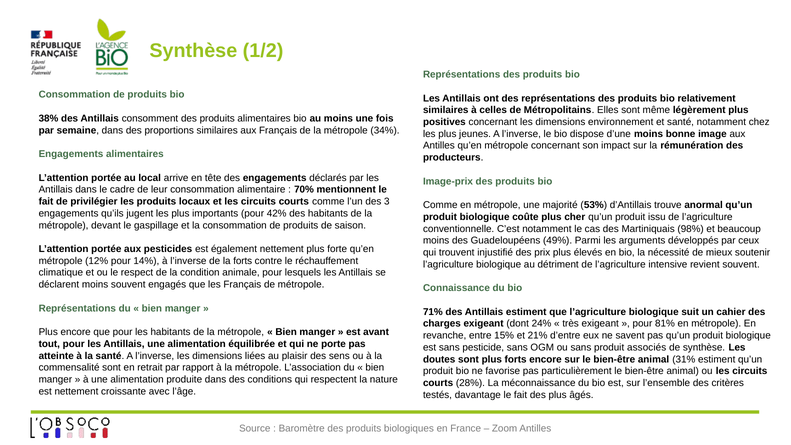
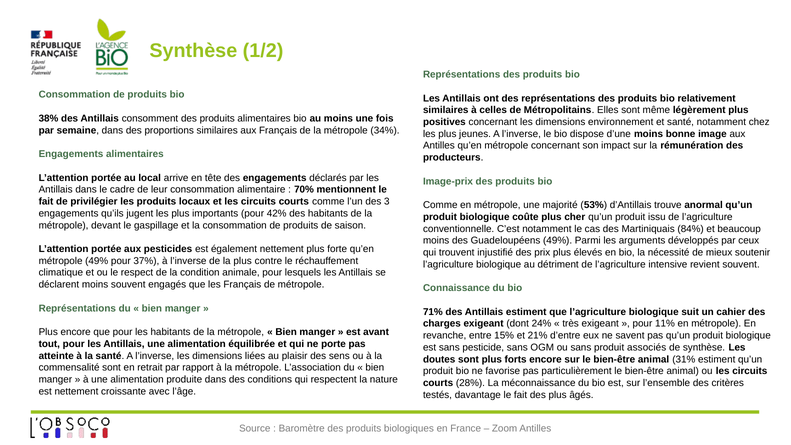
98%: 98% -> 84% (691, 229)
métropole 12%: 12% -> 49% (97, 261)
14%: 14% -> 37% (146, 261)
la forts: forts -> plus (243, 261)
81%: 81% -> 11% (665, 324)
